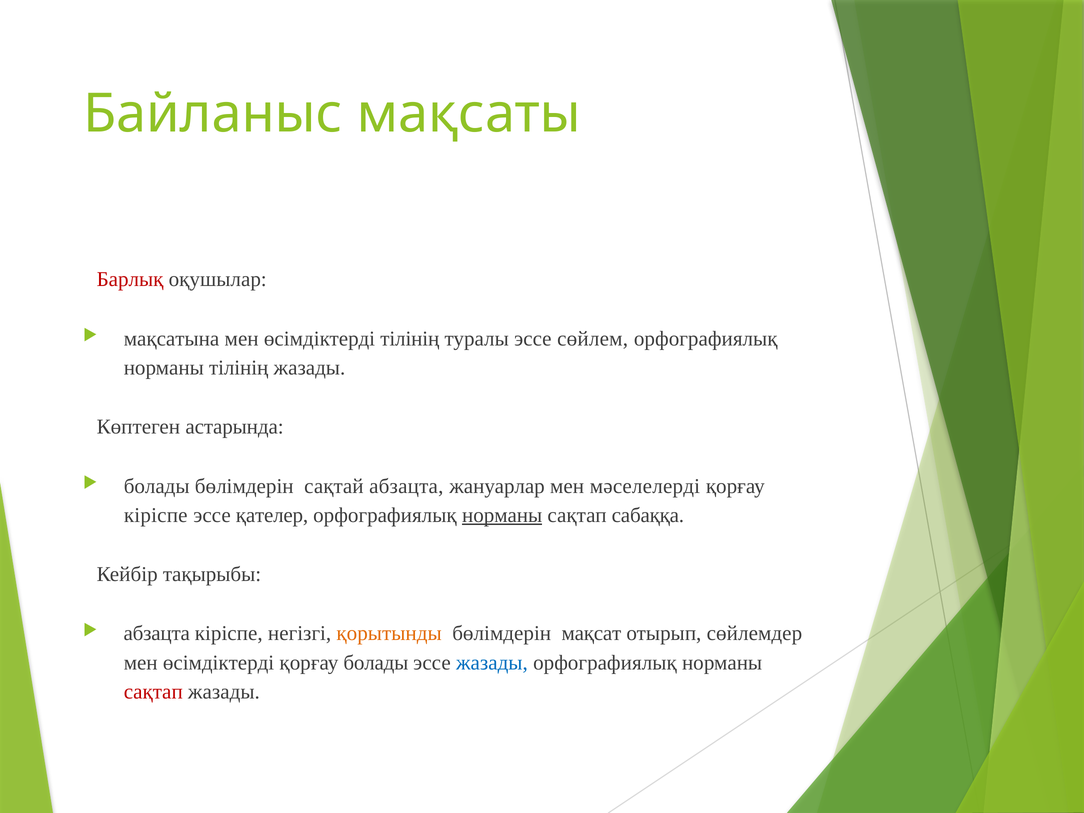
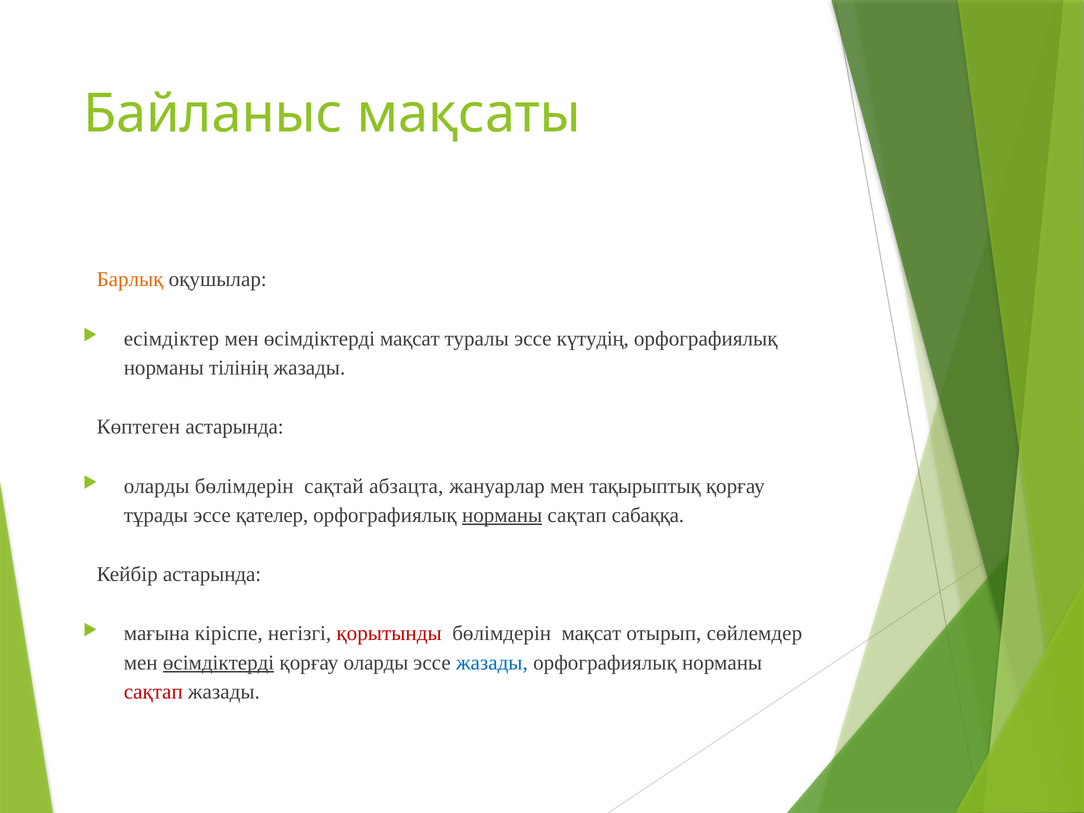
Барлық colour: red -> orange (130, 279)
мақсатына: мақсатына -> есімдіктер (171, 339)
өсімдіктерді тілінің: тілінің -> мақсат (410, 339)
сөйлем: сөйлем -> күтудің (593, 339)
болады: болады -> оларды (157, 486)
мәселелерді: мәселелерді -> тақырыптық (645, 486)
кіріспе: кіріспе -> тұрады (156, 515)
Кейбір тақырыбы: тақырыбы -> астарында (212, 574)
абзацта: абзацта -> мағына (157, 634)
қорытынды colour: orange -> red (389, 634)
өсімдіктерді underline: none -> present (219, 663)
қорғау болады: болады -> оларды (376, 663)
